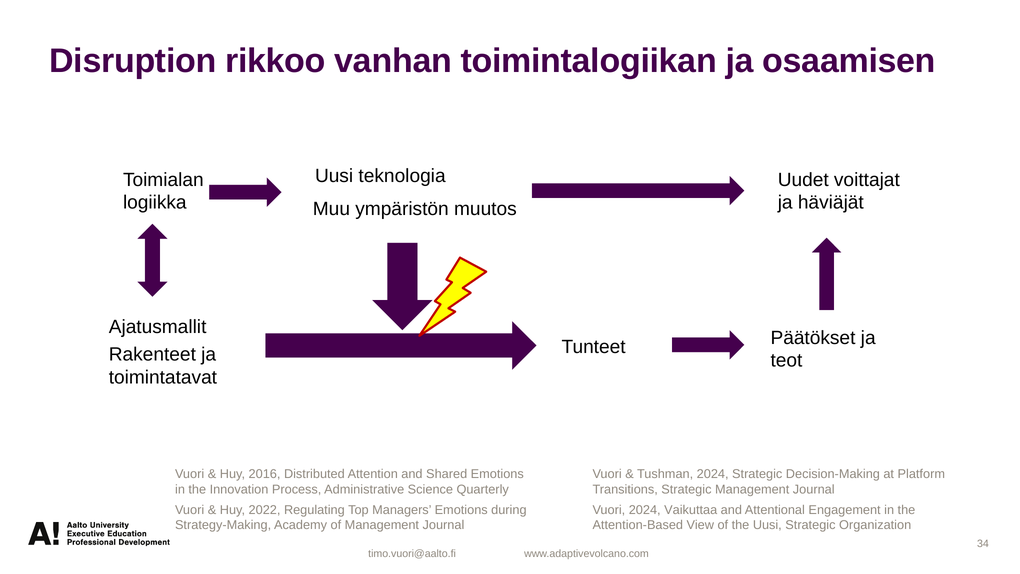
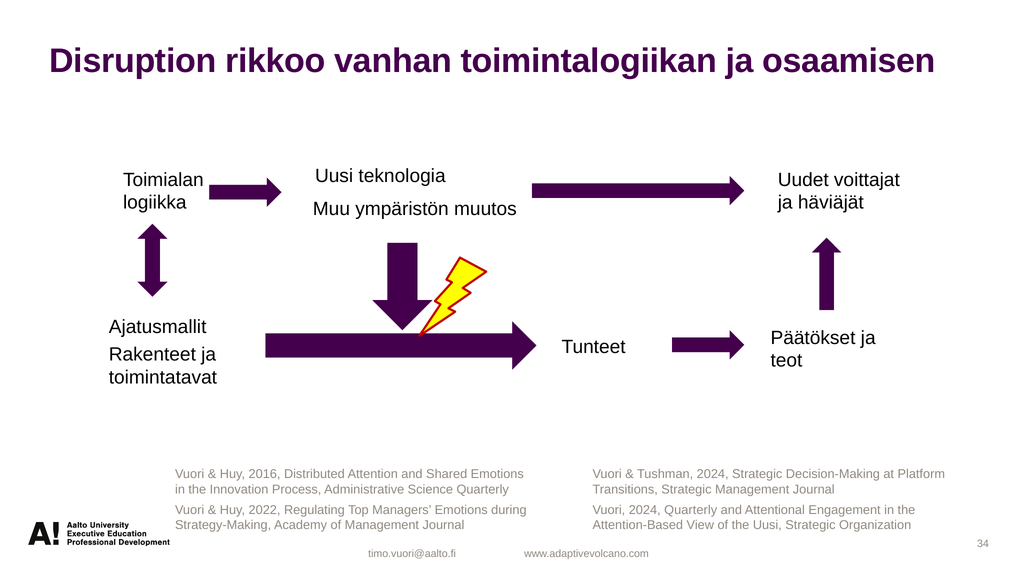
2024 Vaikuttaa: Vaikuttaa -> Quarterly (691, 510)
